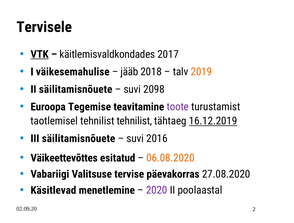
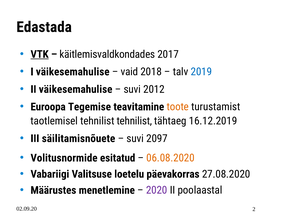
Tervisele: Tervisele -> Edastada (44, 27)
jääb: jääb -> vaid (129, 72)
2019 colour: orange -> blue (201, 72)
II säilitamisnõuete: säilitamisnõuete -> väikesemahulise (76, 89)
2098: 2098 -> 2012 (154, 89)
toote colour: purple -> orange (178, 107)
16.12.2019 underline: present -> none (213, 121)
2016: 2016 -> 2097 (157, 139)
Väikeettevõttes: Väikeettevõttes -> Volitusnormide (64, 158)
tervise: tervise -> loetelu (129, 174)
Käsitlevad: Käsitlevad -> Määrustes (53, 191)
